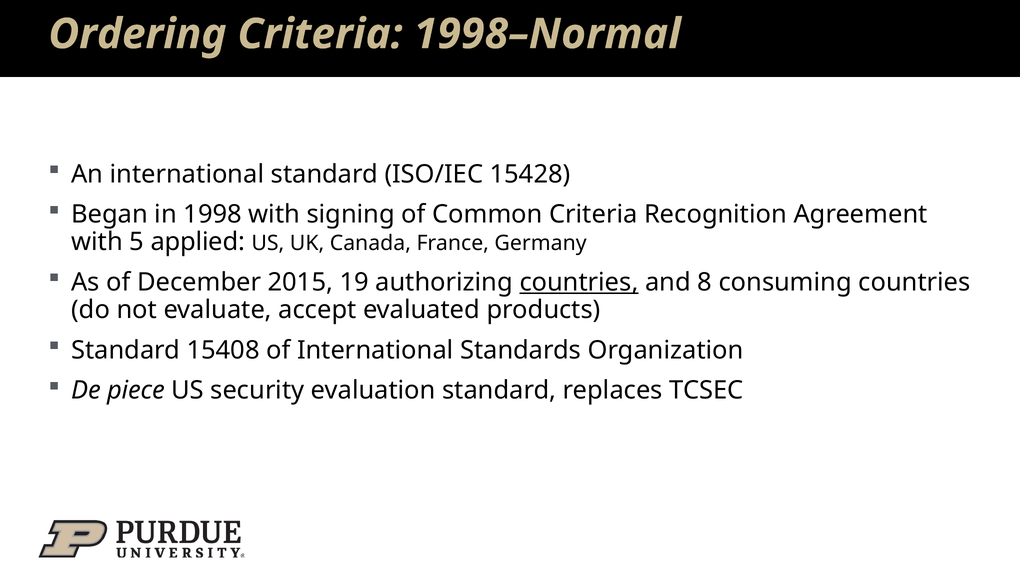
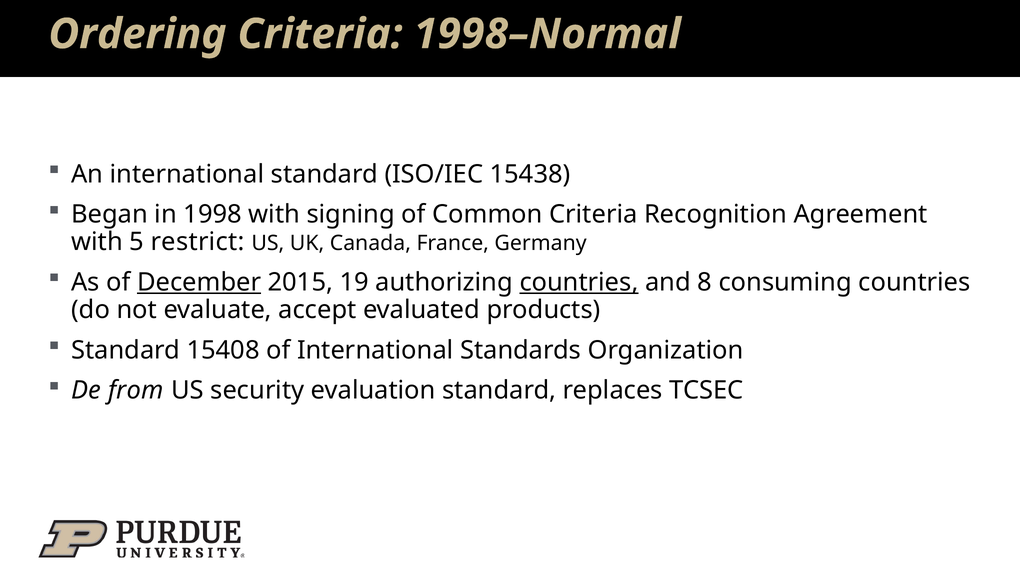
15428: 15428 -> 15438 (530, 174)
applied: applied -> restrict (198, 242)
December underline: none -> present (199, 282)
piece: piece -> from (136, 390)
